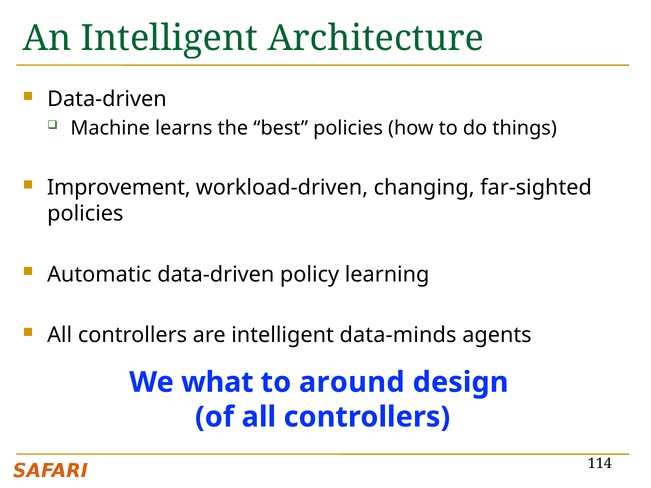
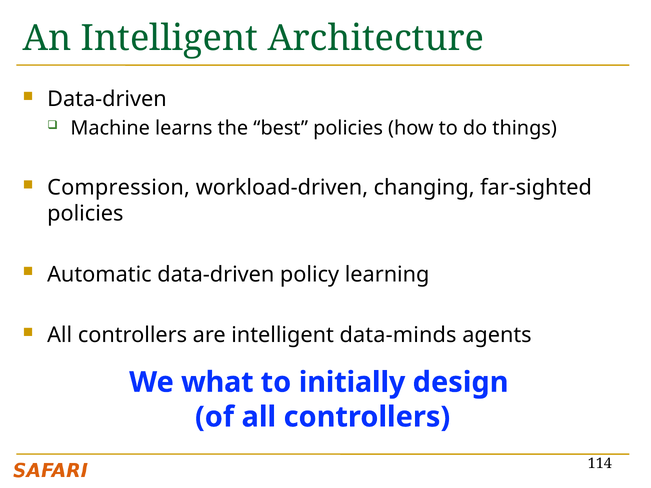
Improvement: Improvement -> Compression (119, 188)
around: around -> initially (352, 382)
